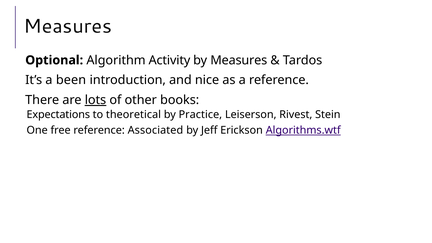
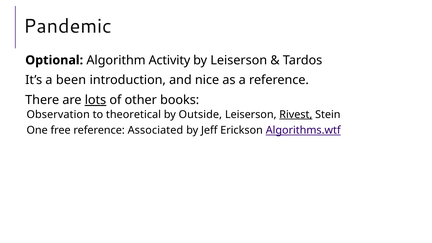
Measures: Measures -> Pandemic (68, 26)
by Measures: Measures -> Leiserson (239, 60)
Expectations: Expectations -> Observation (58, 115)
Practice: Practice -> Outside (200, 115)
Rivest underline: none -> present (296, 115)
